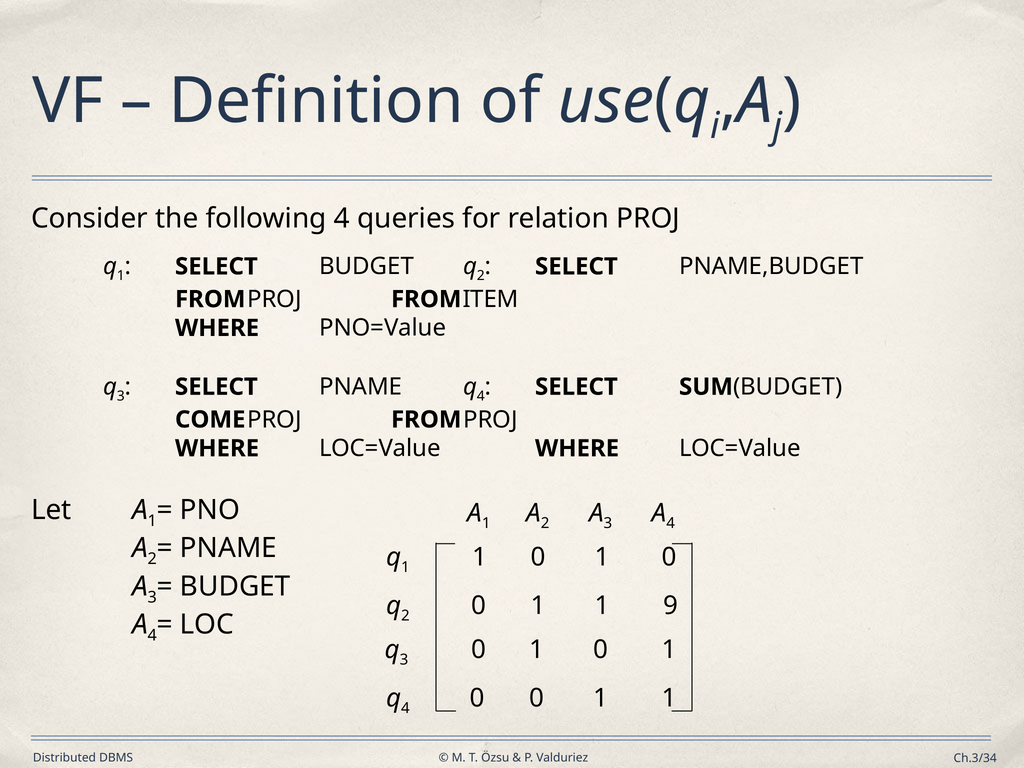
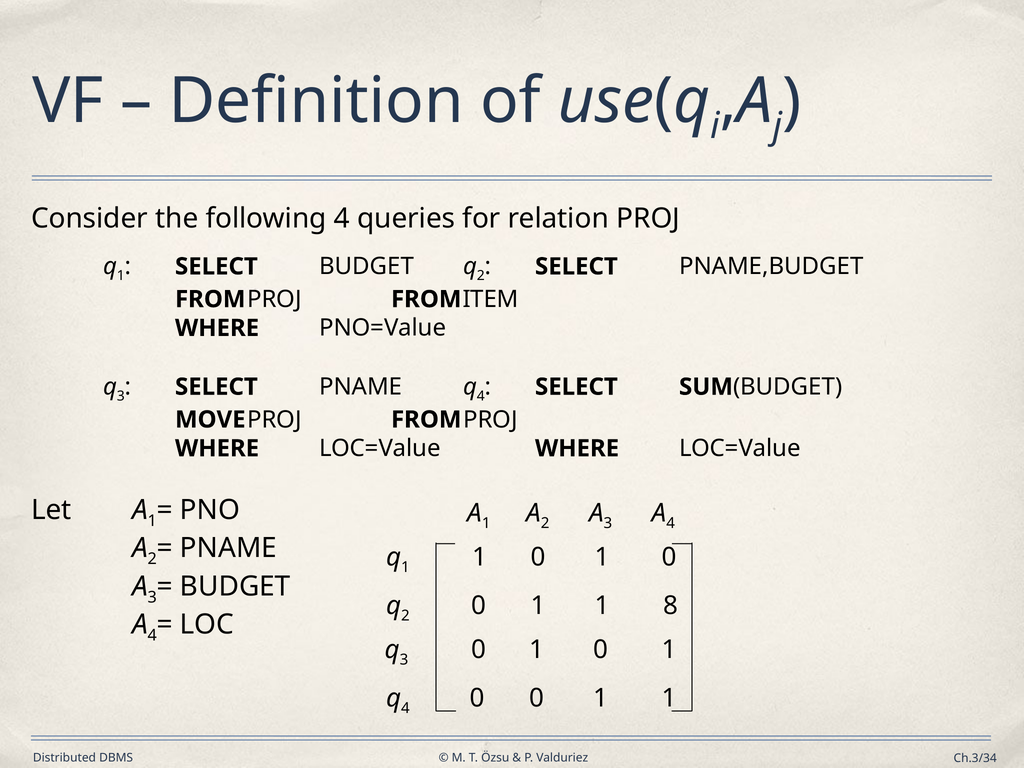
COME: COME -> MOVE (210, 420)
9: 9 -> 8 (670, 606)
